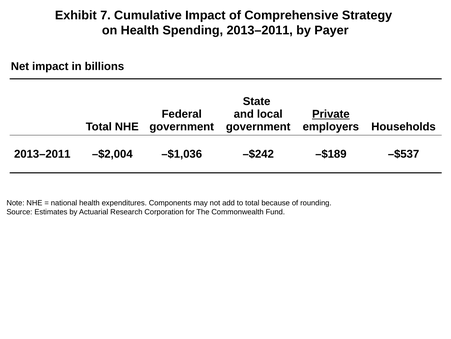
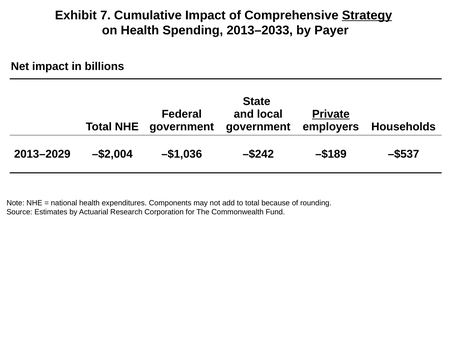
Strategy underline: none -> present (367, 15)
Spending 2013–2011: 2013–2011 -> 2013–2033 (260, 30)
2013–2011: 2013–2011 -> 2013–2029 (42, 154)
